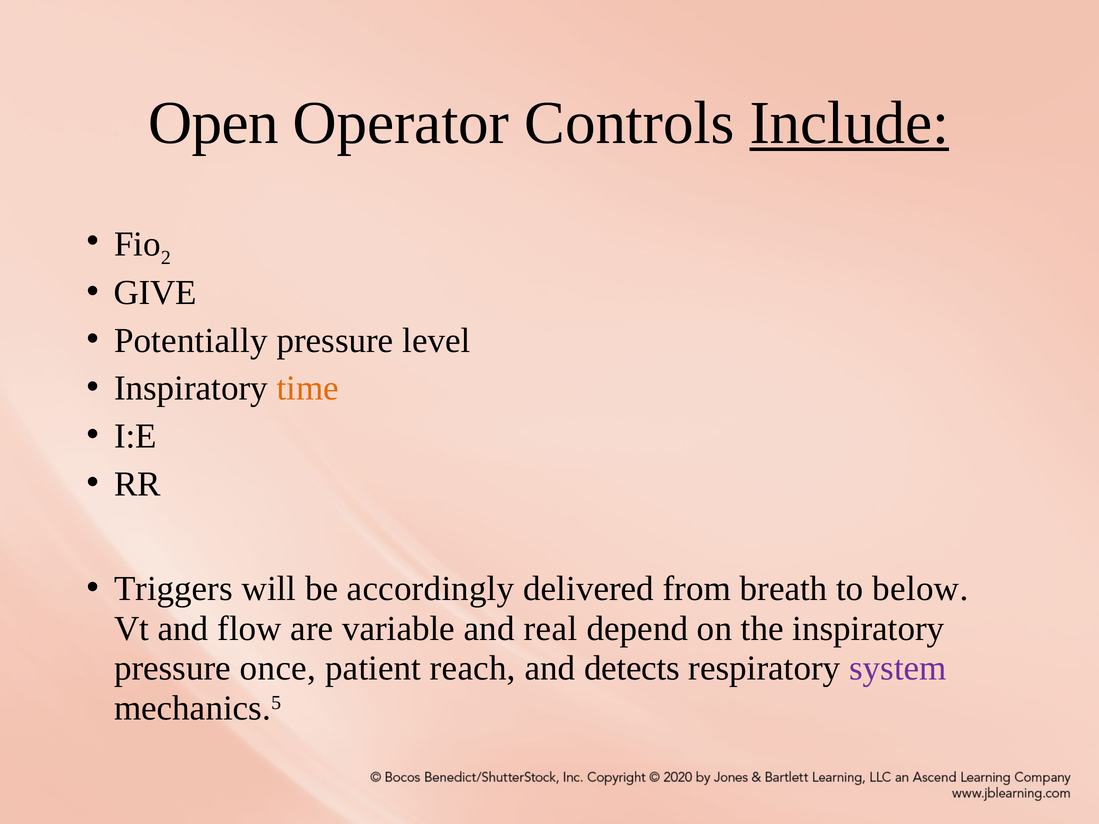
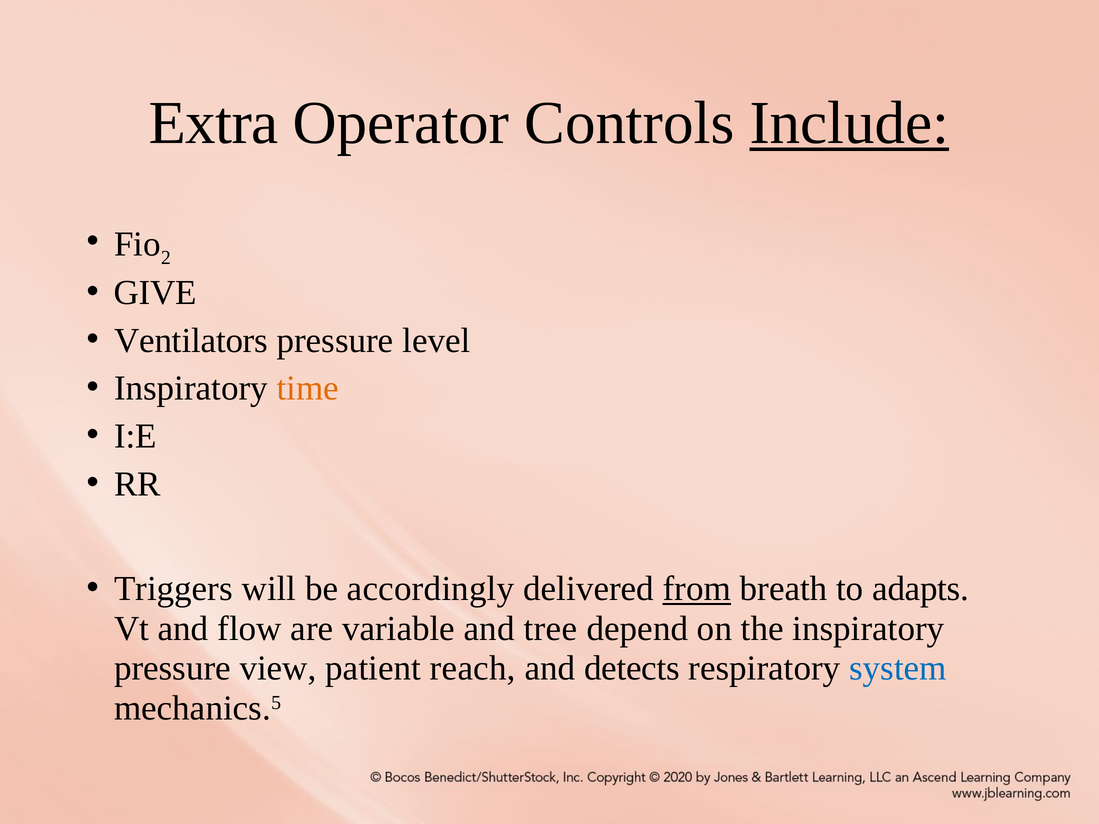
Open: Open -> Extra (214, 123)
Potentially: Potentially -> Ventilators (191, 341)
from underline: none -> present (697, 589)
below: below -> adapts (921, 589)
real: real -> tree (550, 629)
once: once -> view (278, 669)
system colour: purple -> blue (898, 669)
